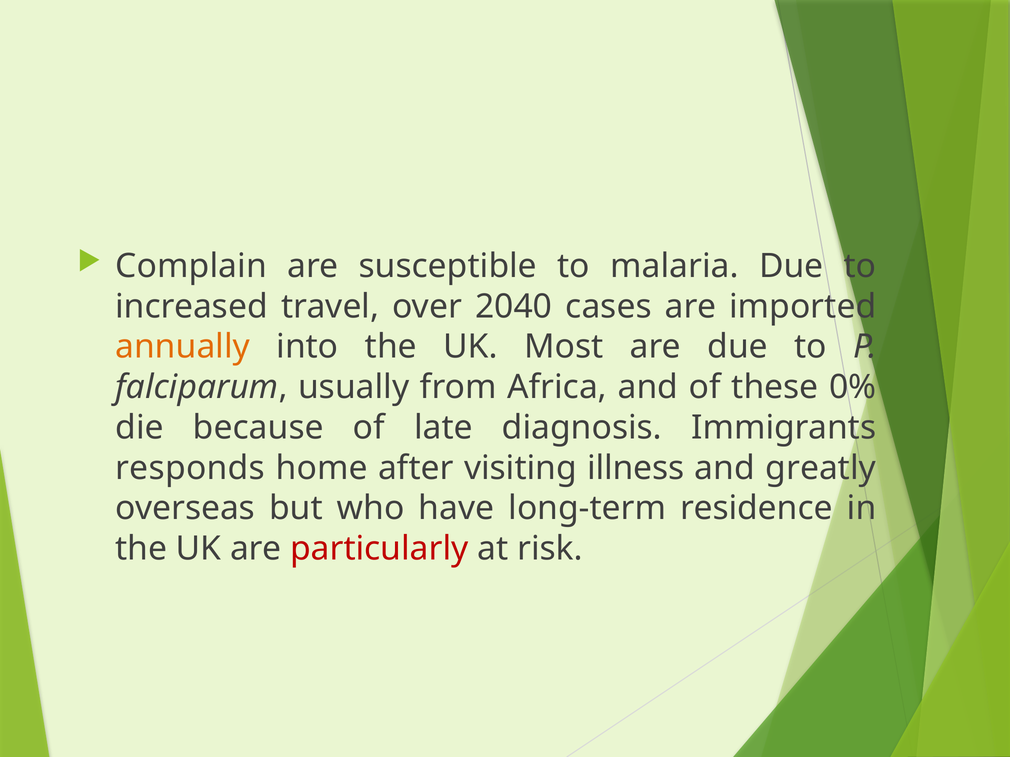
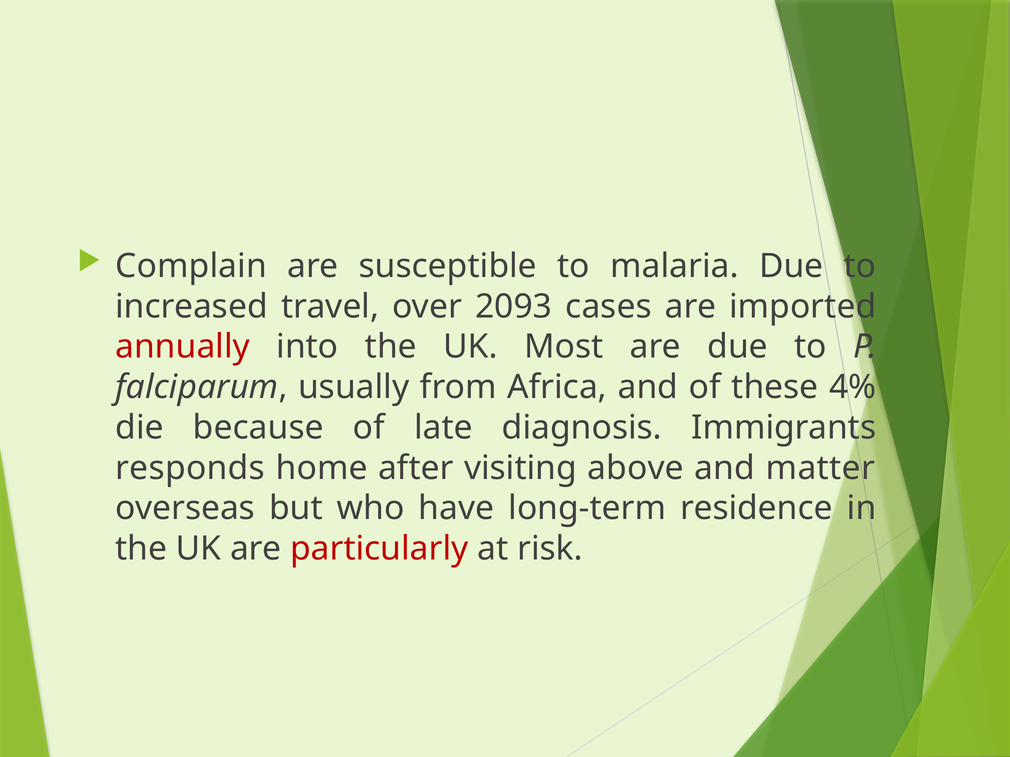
2040: 2040 -> 2093 (514, 307)
annually colour: orange -> red (183, 347)
0%: 0% -> 4% (853, 387)
illness: illness -> above (636, 468)
greatly: greatly -> matter (821, 468)
